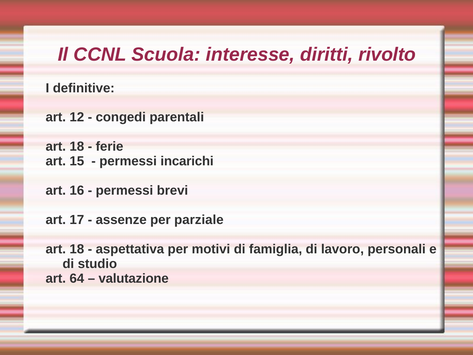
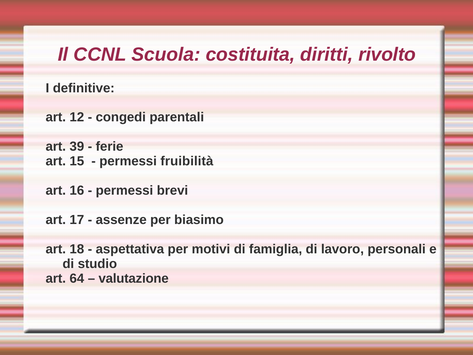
interesse: interesse -> costituita (250, 55)
18: 18 -> 39 (77, 147)
incarichi: incarichi -> fruibilità (187, 161)
parziale: parziale -> biasimo (199, 220)
